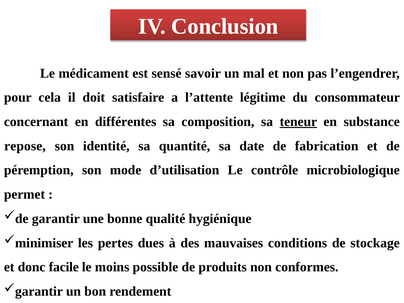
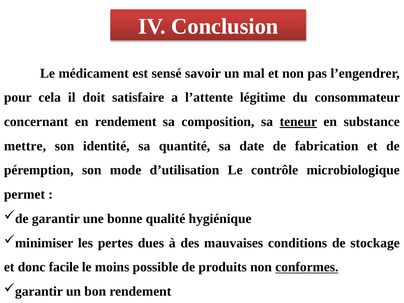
en différentes: différentes -> rendement (126, 122)
repose: repose -> mettre (25, 146)
conformes underline: none -> present (307, 267)
